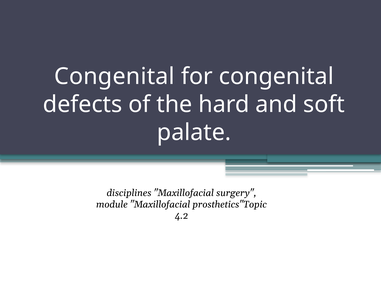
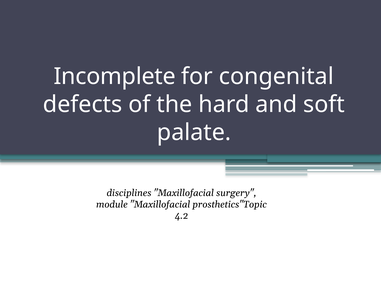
Congenital: Congenital -> Incomplete (115, 76)
